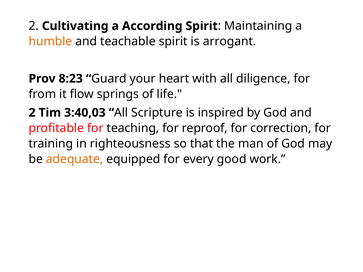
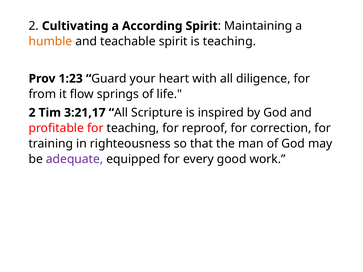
is arrogant: arrogant -> teaching (229, 42)
8:23: 8:23 -> 1:23 (71, 79)
3:40,03: 3:40,03 -> 3:21,17 (85, 113)
adequate colour: orange -> purple (75, 159)
